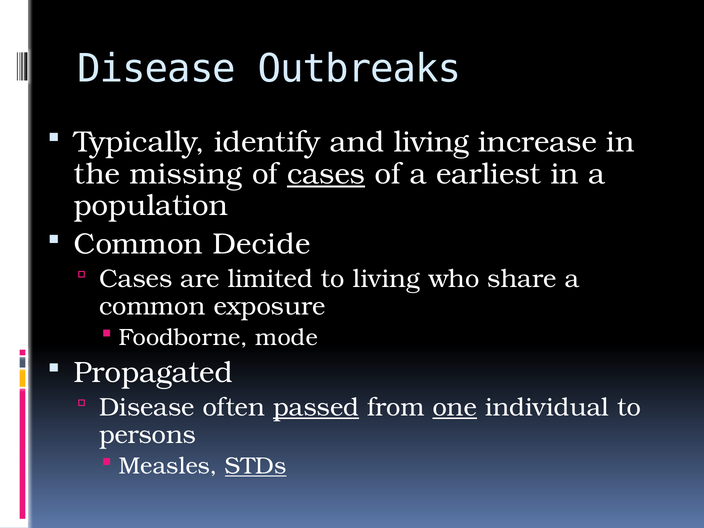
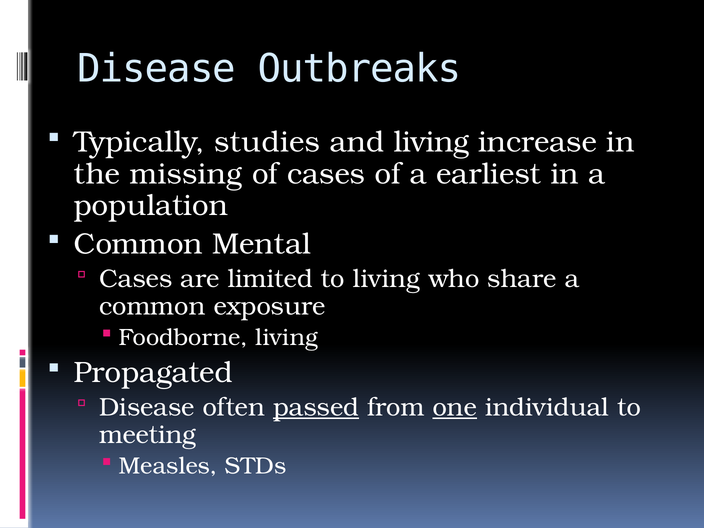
identify: identify -> studies (267, 142)
cases underline: present -> none (326, 174)
Decide: Decide -> Mental (262, 244)
Foodborne mode: mode -> living (287, 337)
persons: persons -> meeting (148, 435)
STDs underline: present -> none (256, 466)
